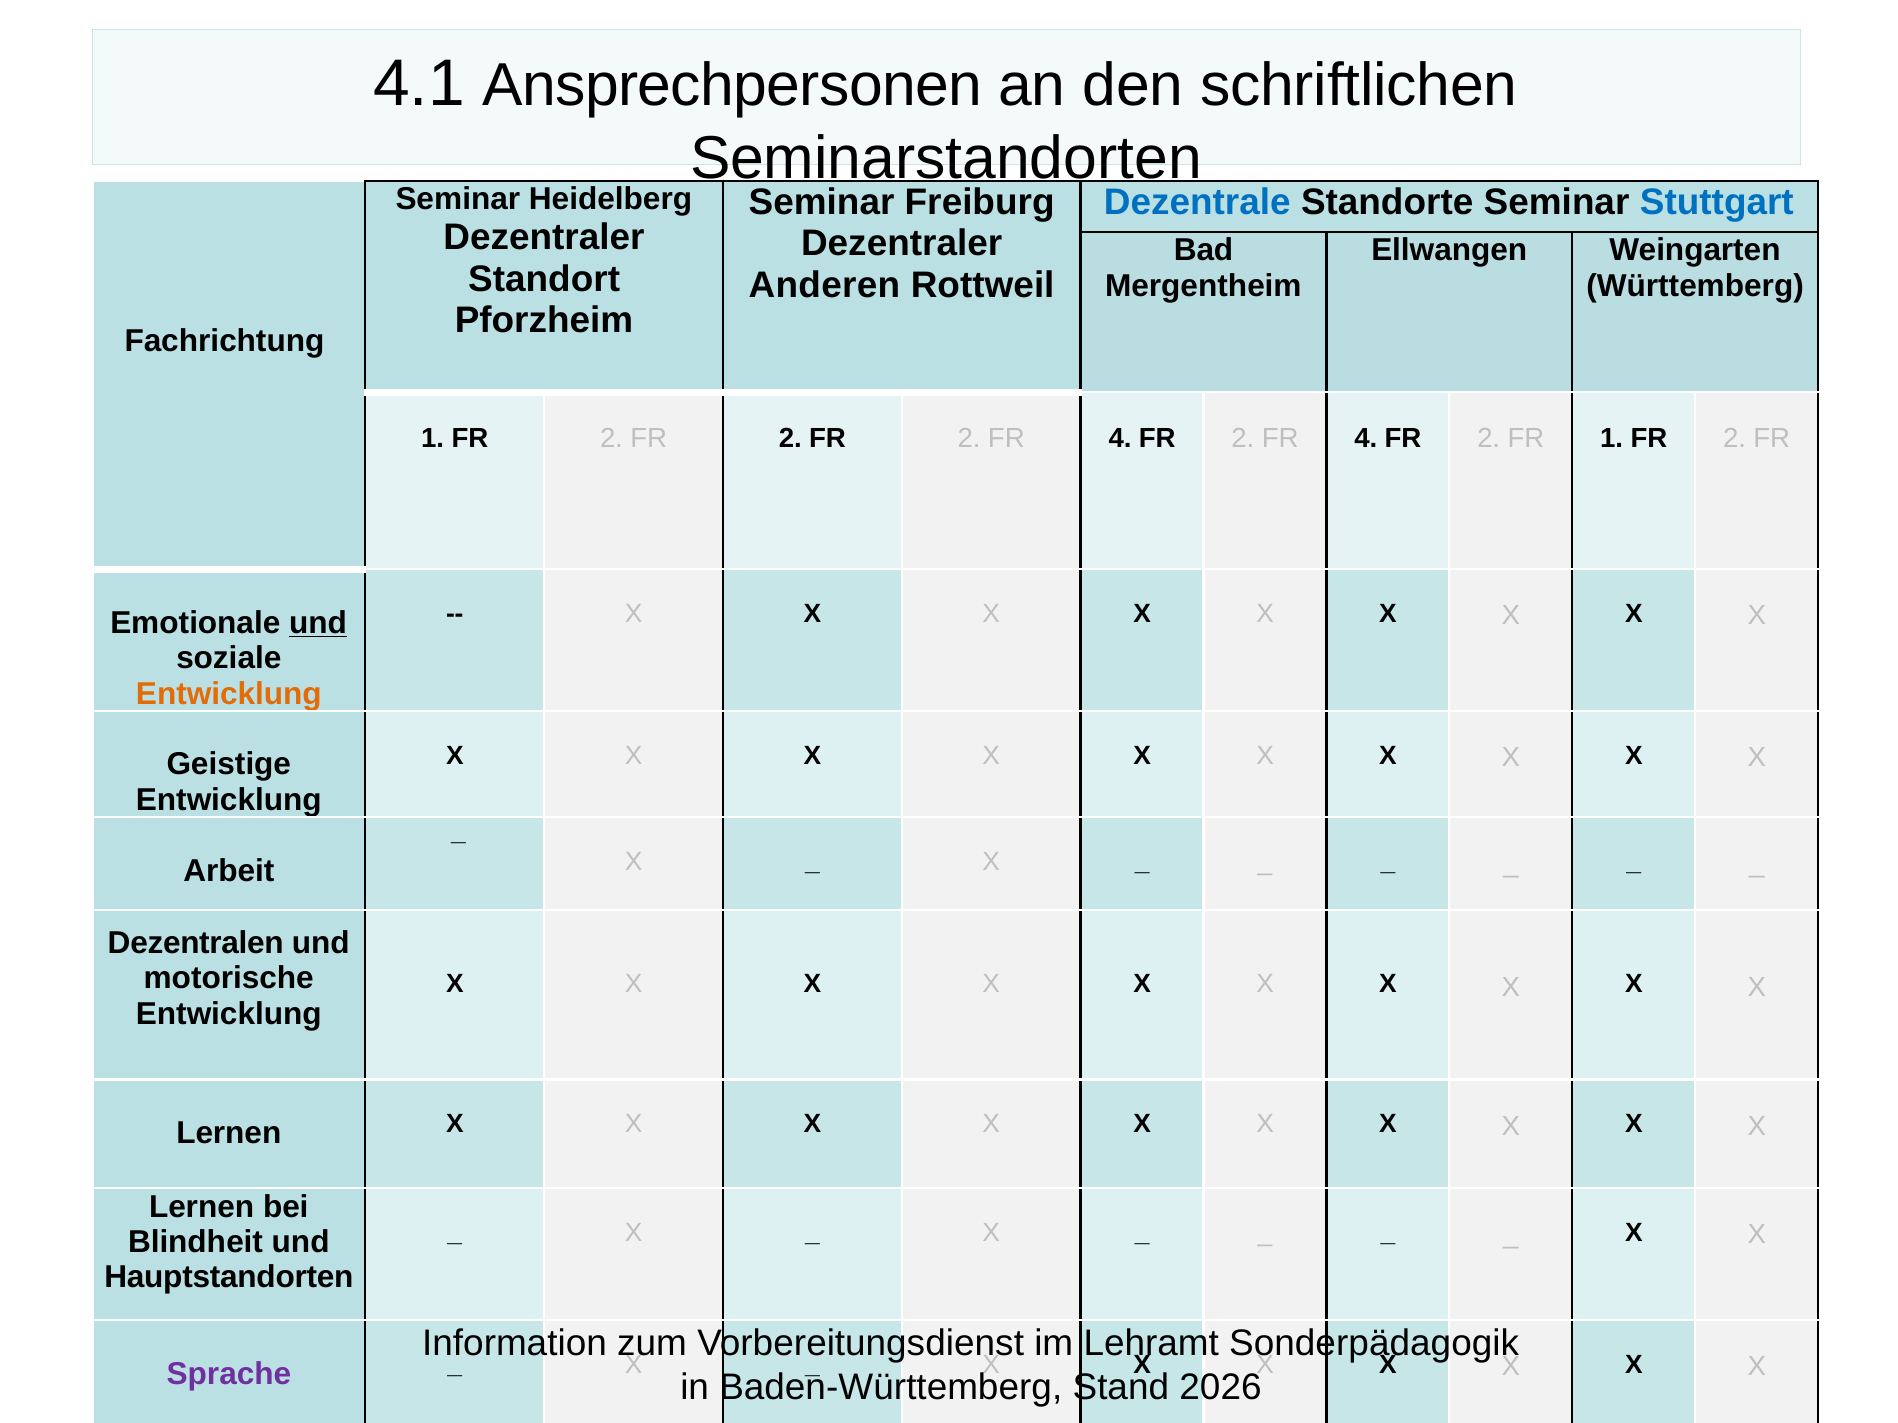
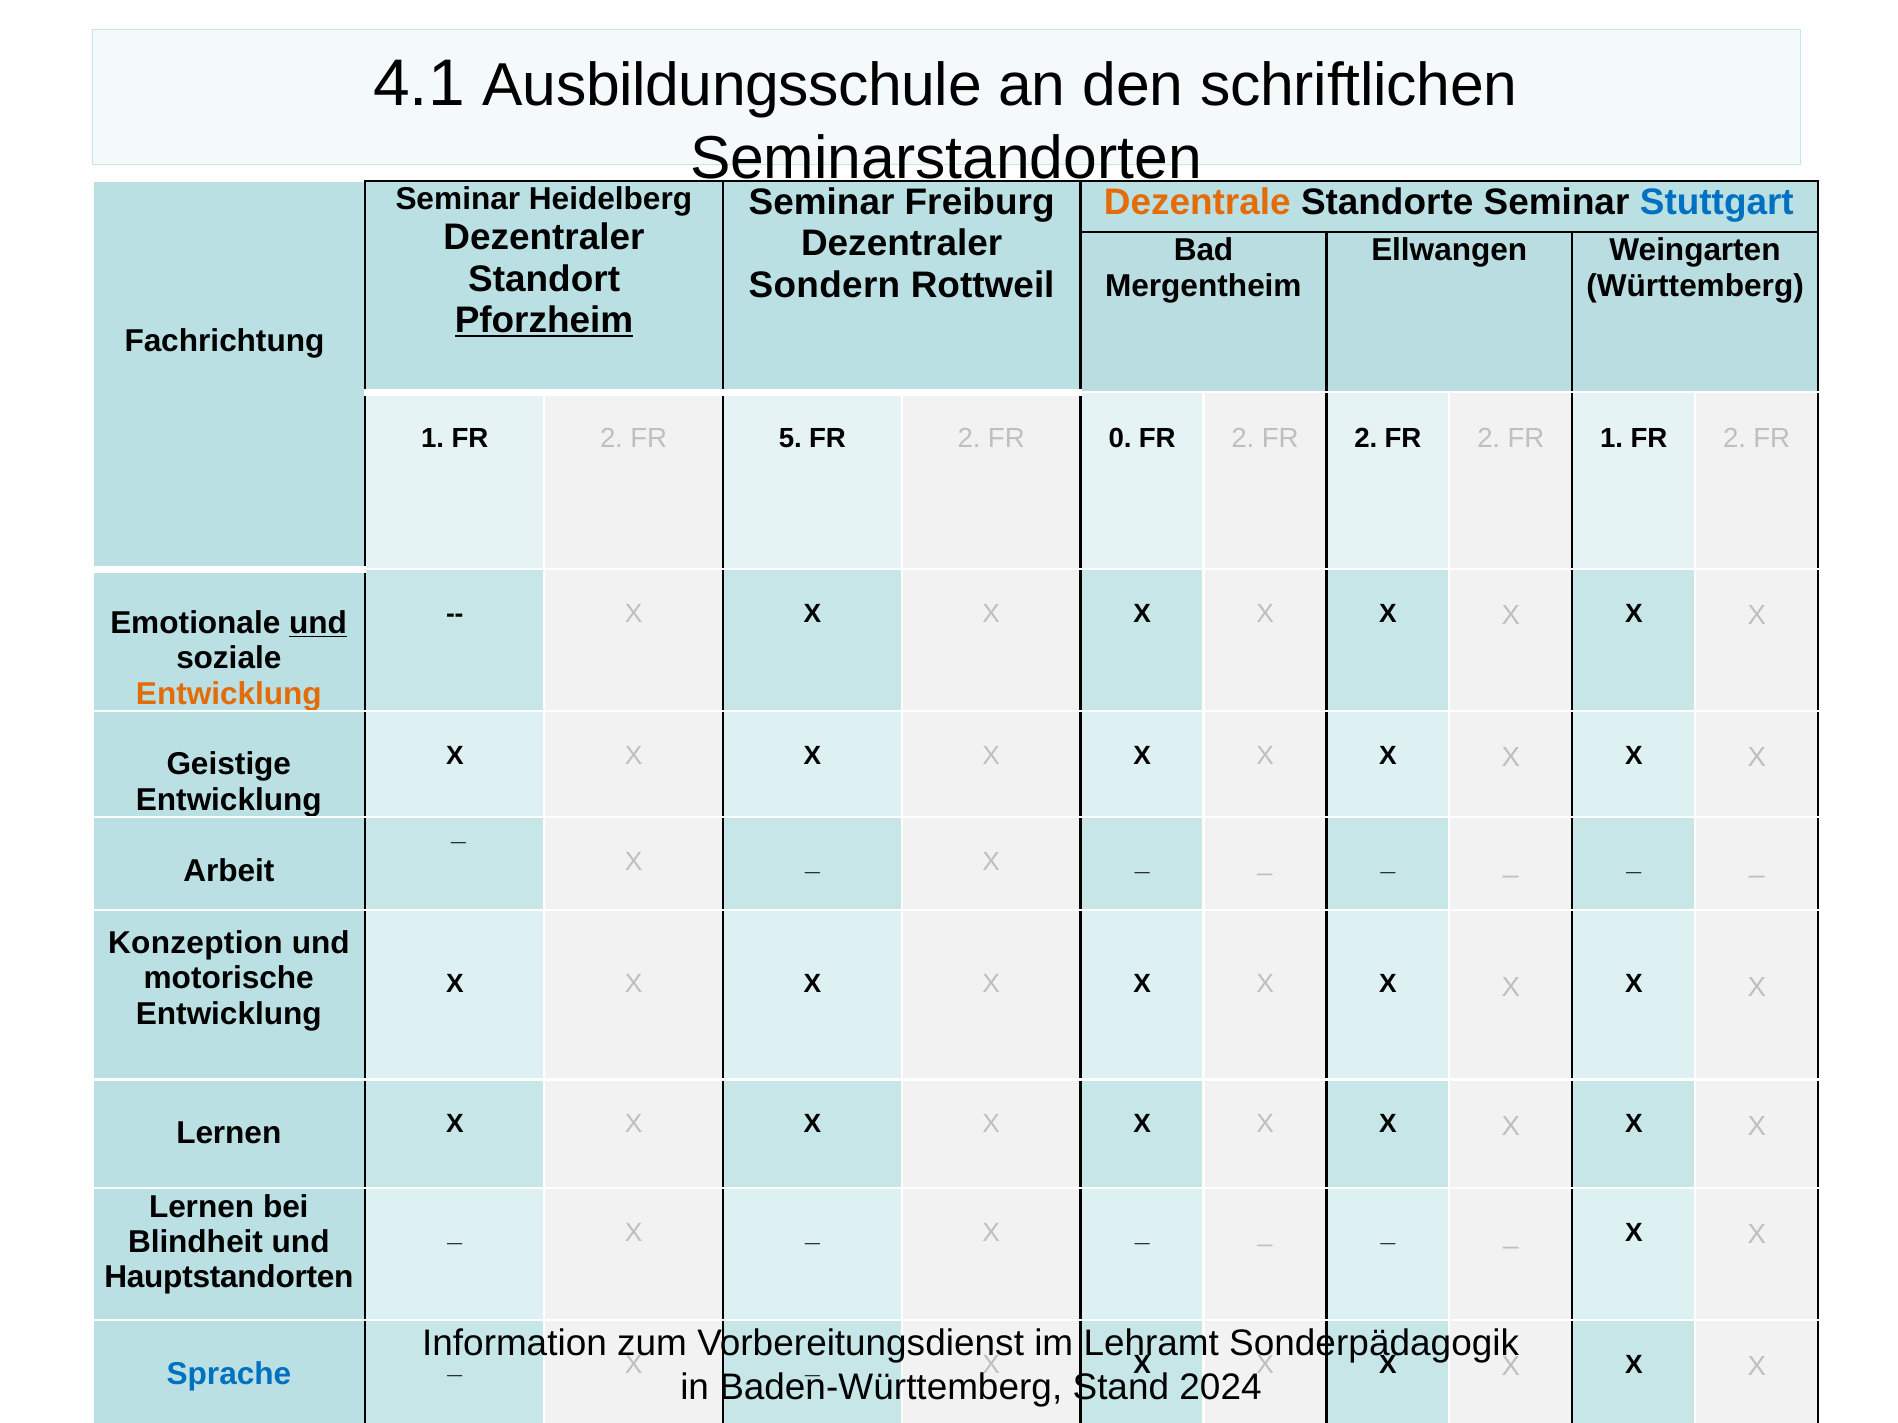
Ansprechpersonen: Ansprechpersonen -> Ausbildungsschule (732, 85)
Dezentrale colour: blue -> orange (1197, 202)
Anderen: Anderen -> Sondern (824, 285)
Pforzheim underline: none -> present (544, 321)
2: 2 -> 5 (790, 439)
4: 4 -> 0 (1120, 439)
4: 4 -> 2 (1366, 439)
Dezentralen: Dezentralen -> Konzeption (195, 943)
Sprache colour: purple -> blue (229, 1374)
2026: 2026 -> 2024 (1221, 1388)
